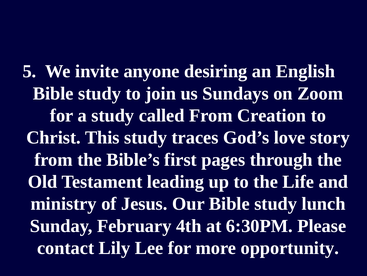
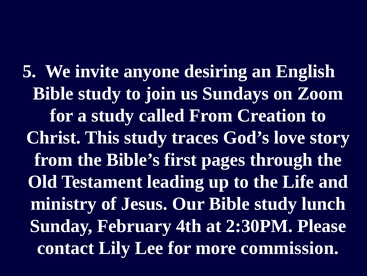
6:30PM: 6:30PM -> 2:30PM (259, 225)
opportunity: opportunity -> commission (290, 247)
